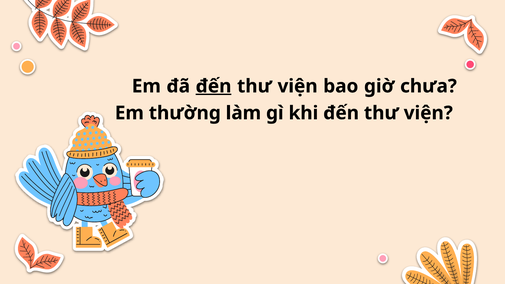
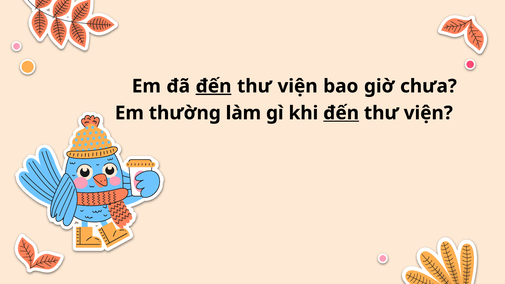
đến underline: none -> present (341, 113)
